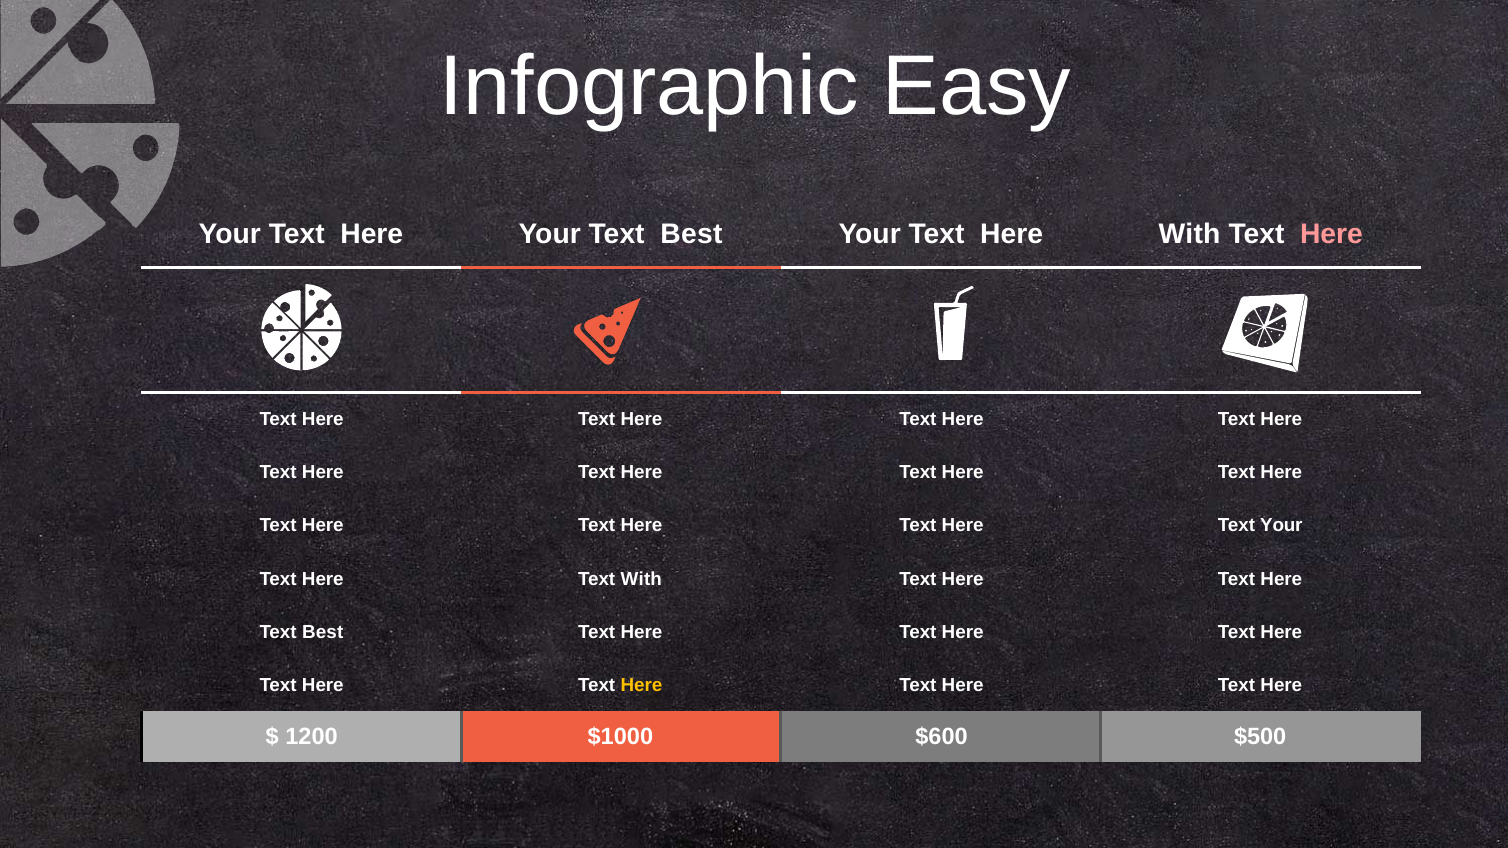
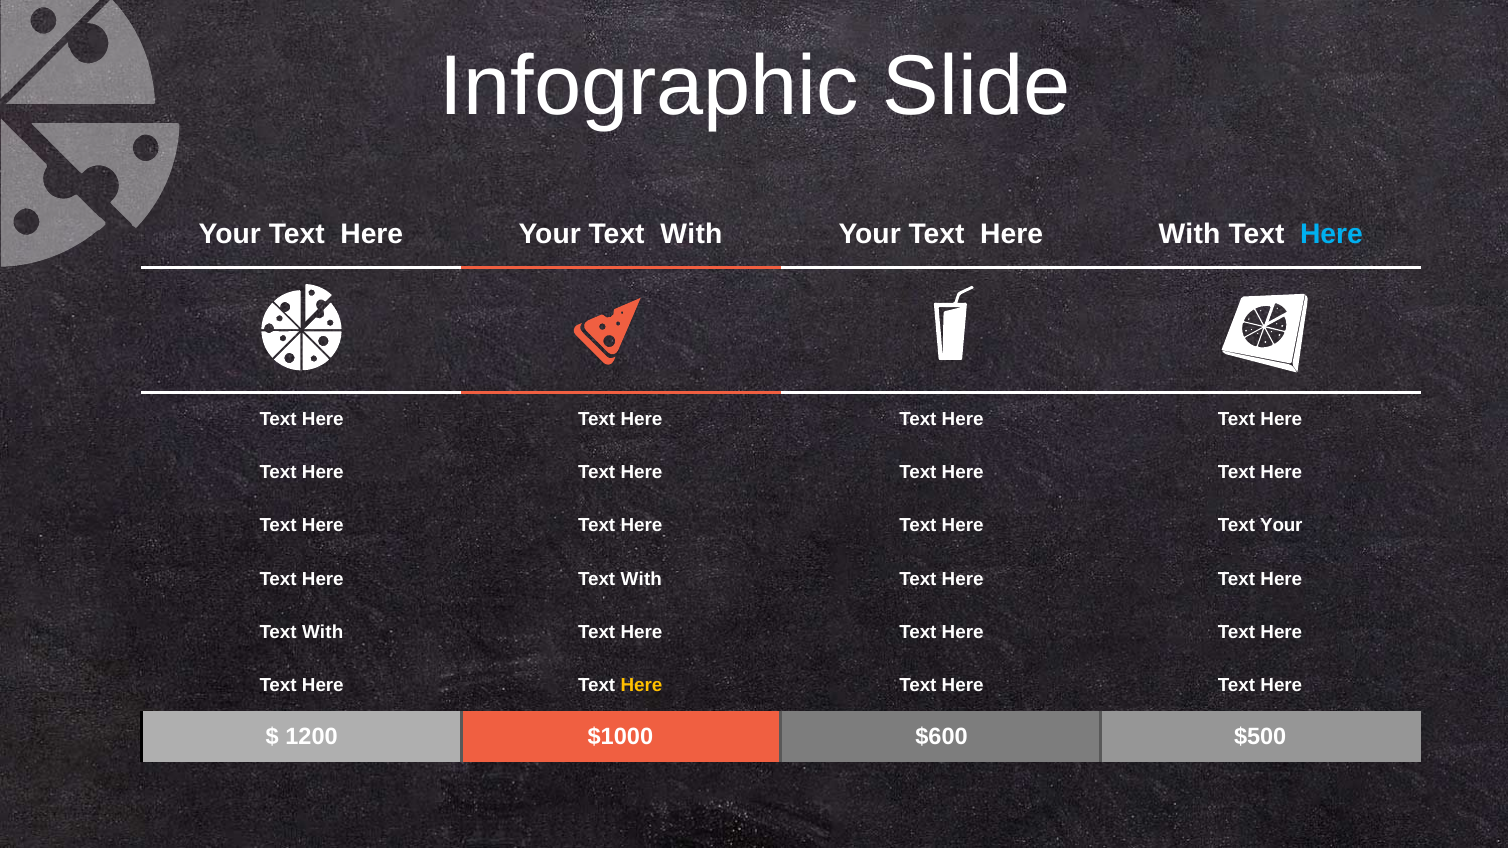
Easy: Easy -> Slide (977, 86)
Your Text Best: Best -> With (691, 234)
Here colour: pink -> light blue (1331, 234)
Best: Best -> With (323, 632)
